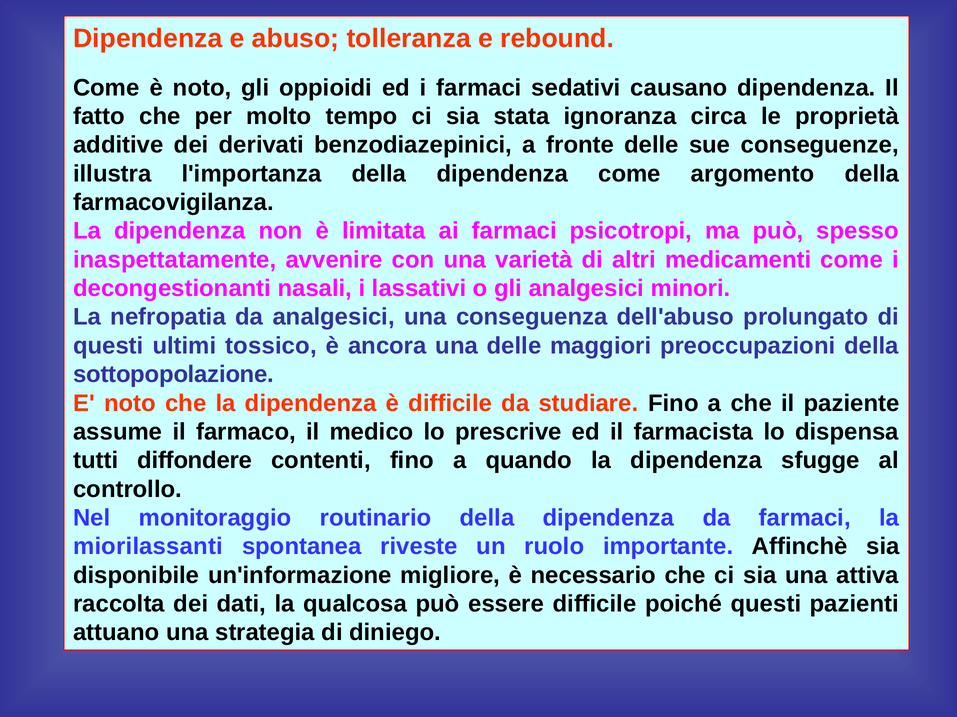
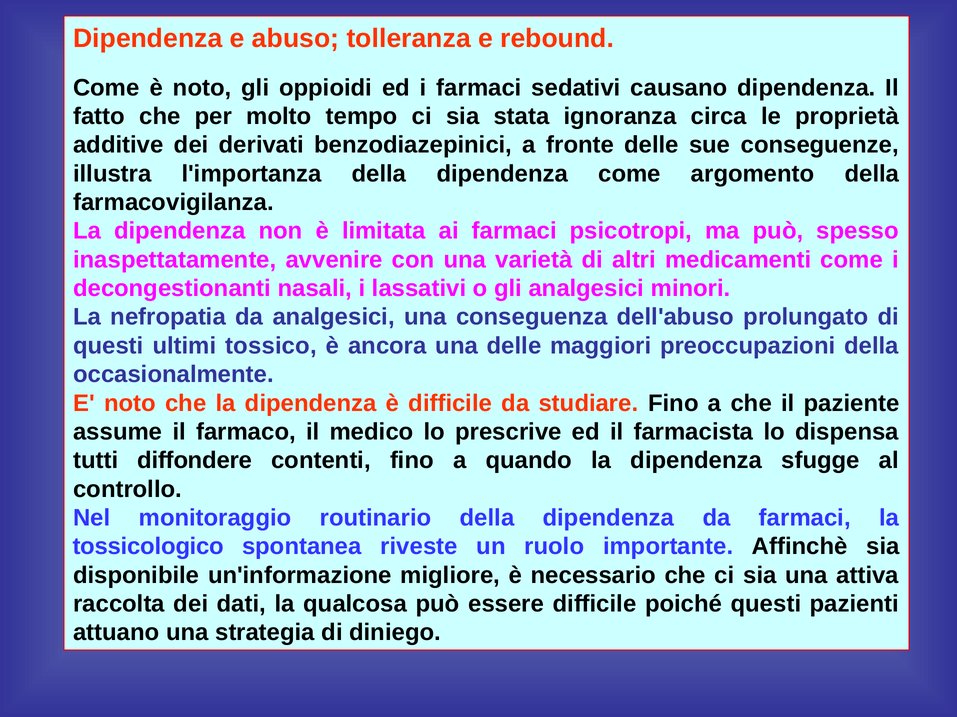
sottopopolazione: sottopopolazione -> occasionalmente (173, 375)
miorilassanti: miorilassanti -> tossicologico (148, 547)
